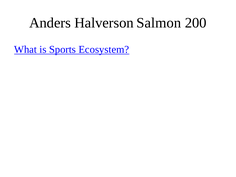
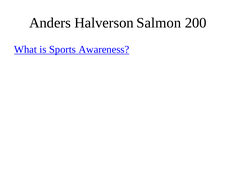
Ecosystem: Ecosystem -> Awareness (104, 50)
